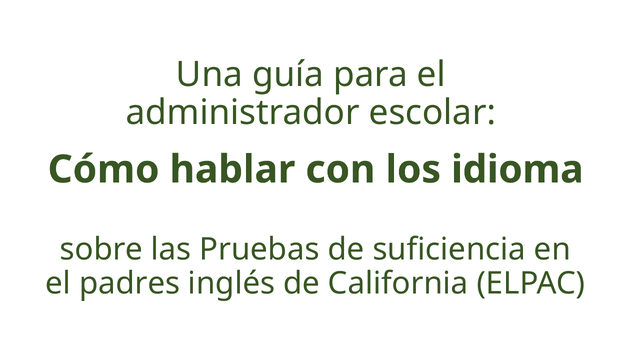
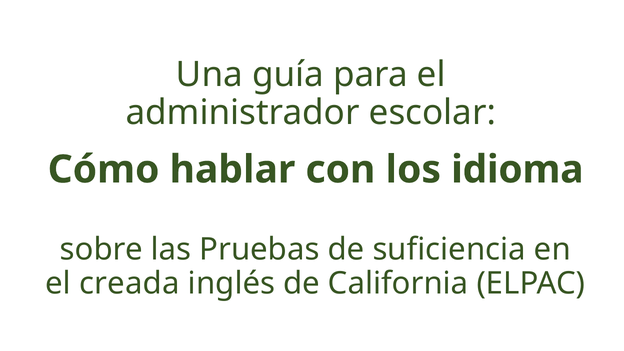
padres: padres -> creada (129, 283)
